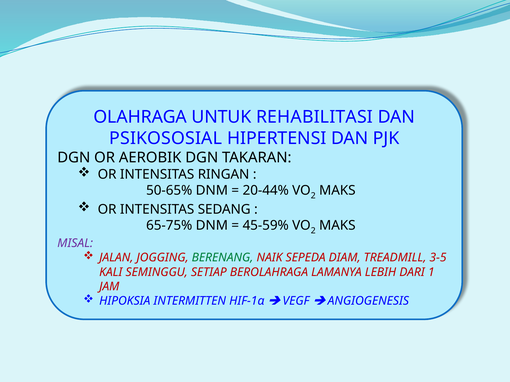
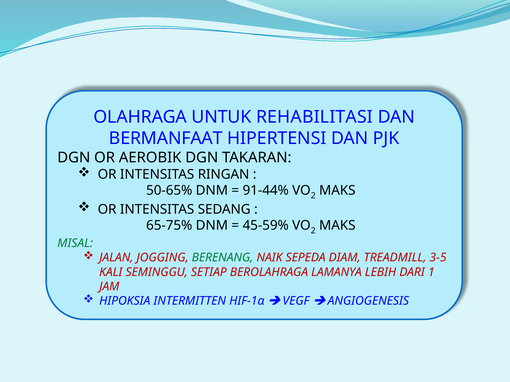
PSIKOSOSIAL: PSIKOSOSIAL -> BERMANFAAT (166, 138)
20-44%: 20-44% -> 91-44% (266, 191)
MISAL colour: purple -> green (75, 244)
